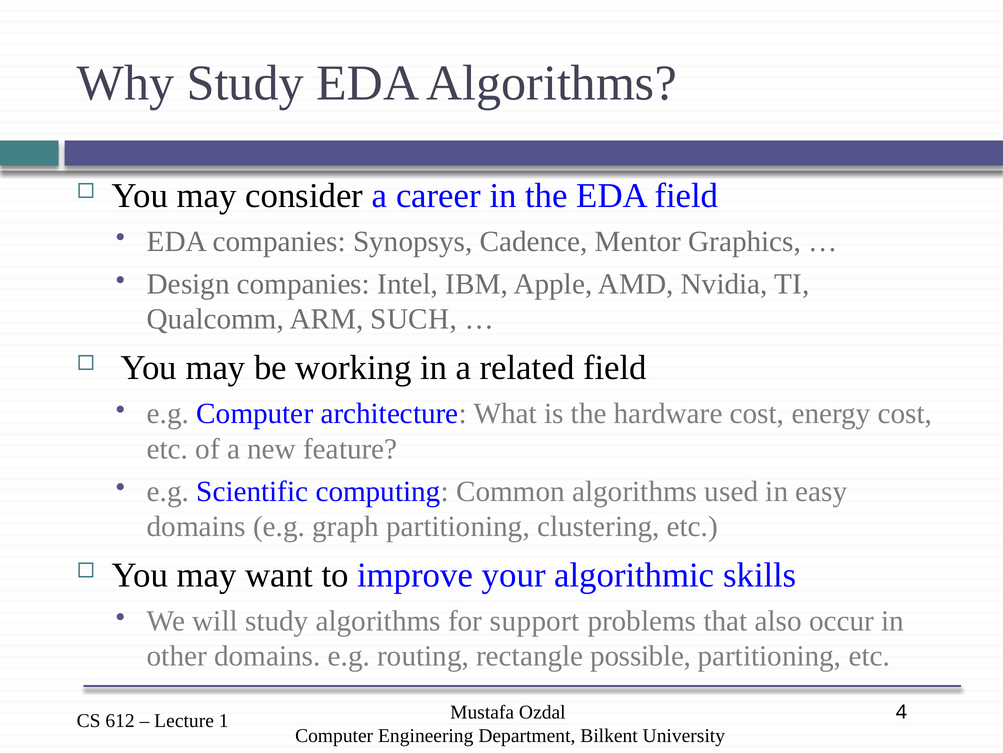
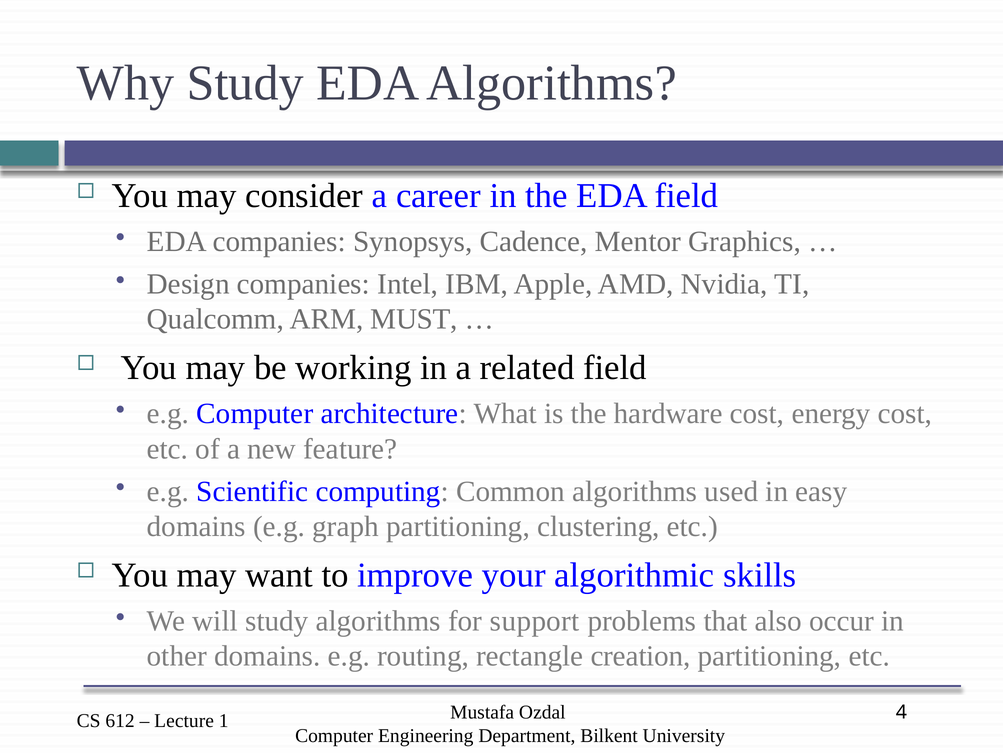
SUCH: SUCH -> MUST (414, 319)
possible: possible -> creation (641, 656)
